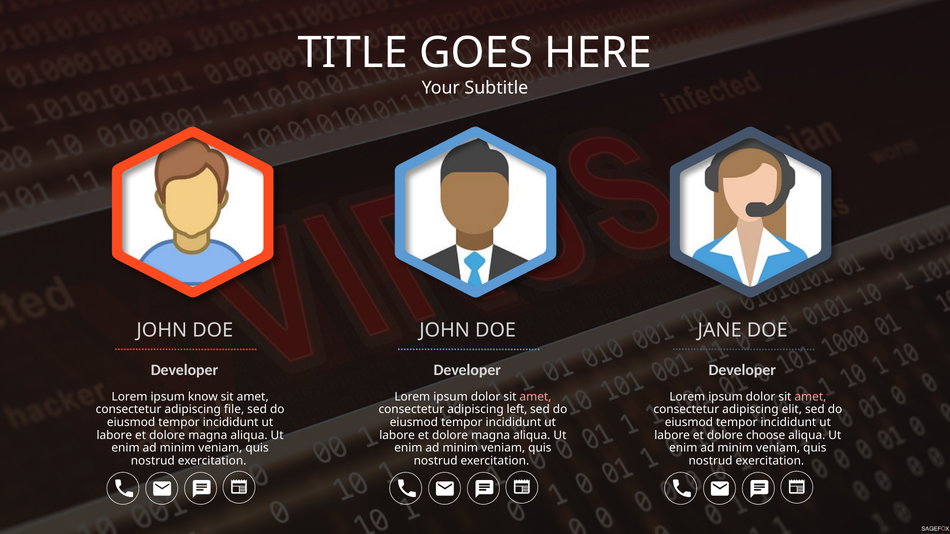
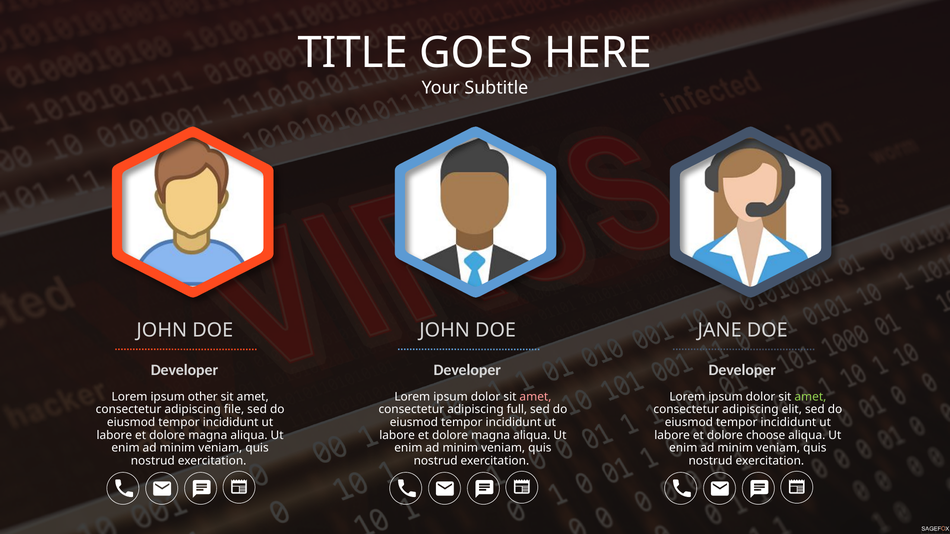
know: know -> other (203, 397)
amet colour: pink -> light green (810, 397)
left: left -> full (517, 410)
